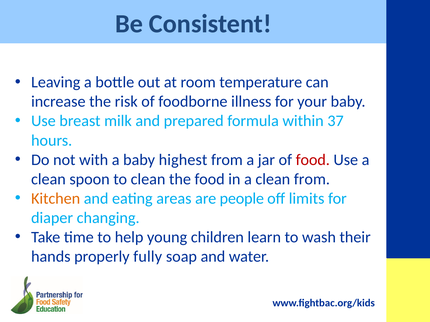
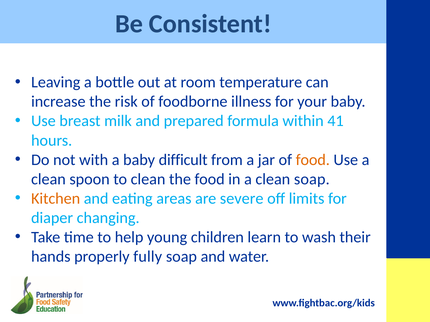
37: 37 -> 41 (336, 121)
highest: highest -> difficult (183, 160)
food colour: red -> orange (313, 160)
clean from: from -> soap (312, 179)
people: people -> severe (242, 199)
